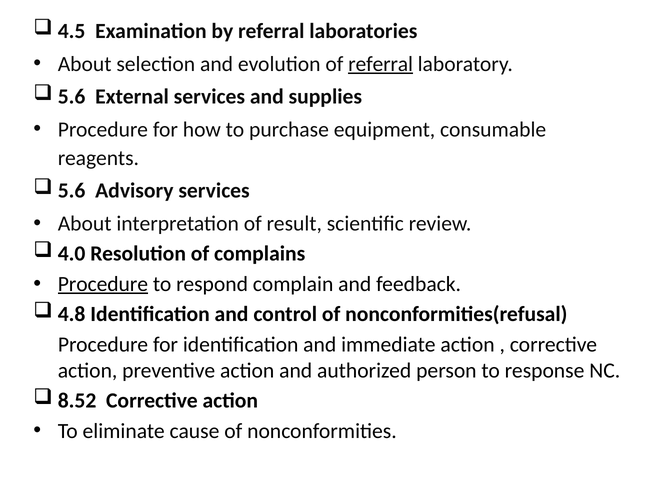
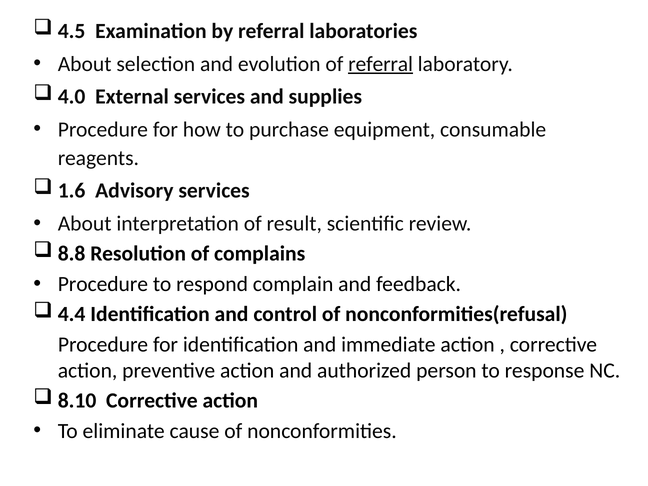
5.6: 5.6 -> 4.0 (72, 97)
5.6: 5.6 -> 1.6 (72, 191)
4.0: 4.0 -> 8.8 (72, 254)
Procedure underline: present -> none (103, 284)
4.8: 4.8 -> 4.4 (72, 314)
8.52: 8.52 -> 8.10 (77, 401)
